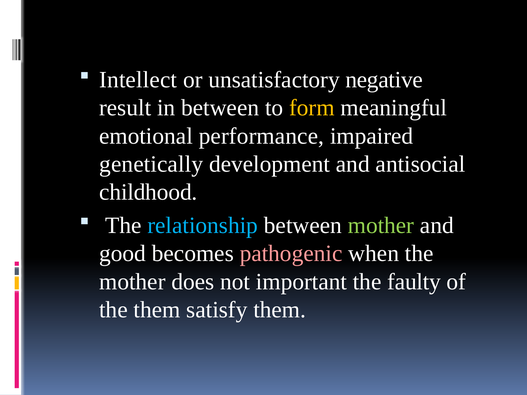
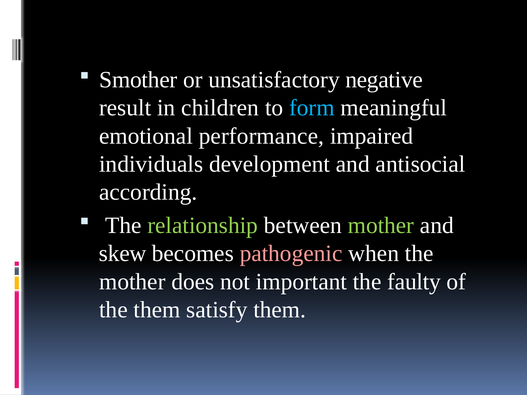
Intellect: Intellect -> Smother (138, 80)
in between: between -> children (220, 108)
form colour: yellow -> light blue (312, 108)
genetically: genetically -> individuals (151, 164)
childhood: childhood -> according (148, 192)
relationship colour: light blue -> light green (203, 226)
good: good -> skew (123, 254)
